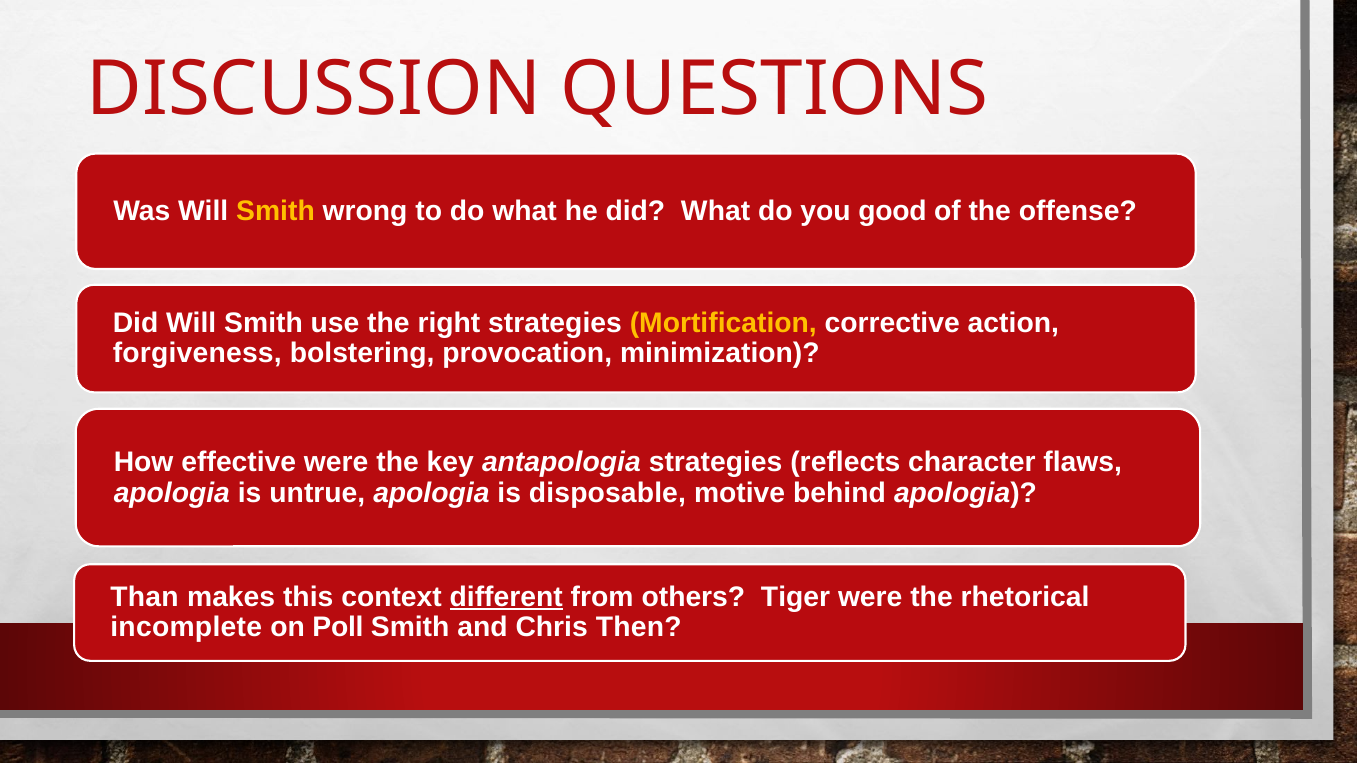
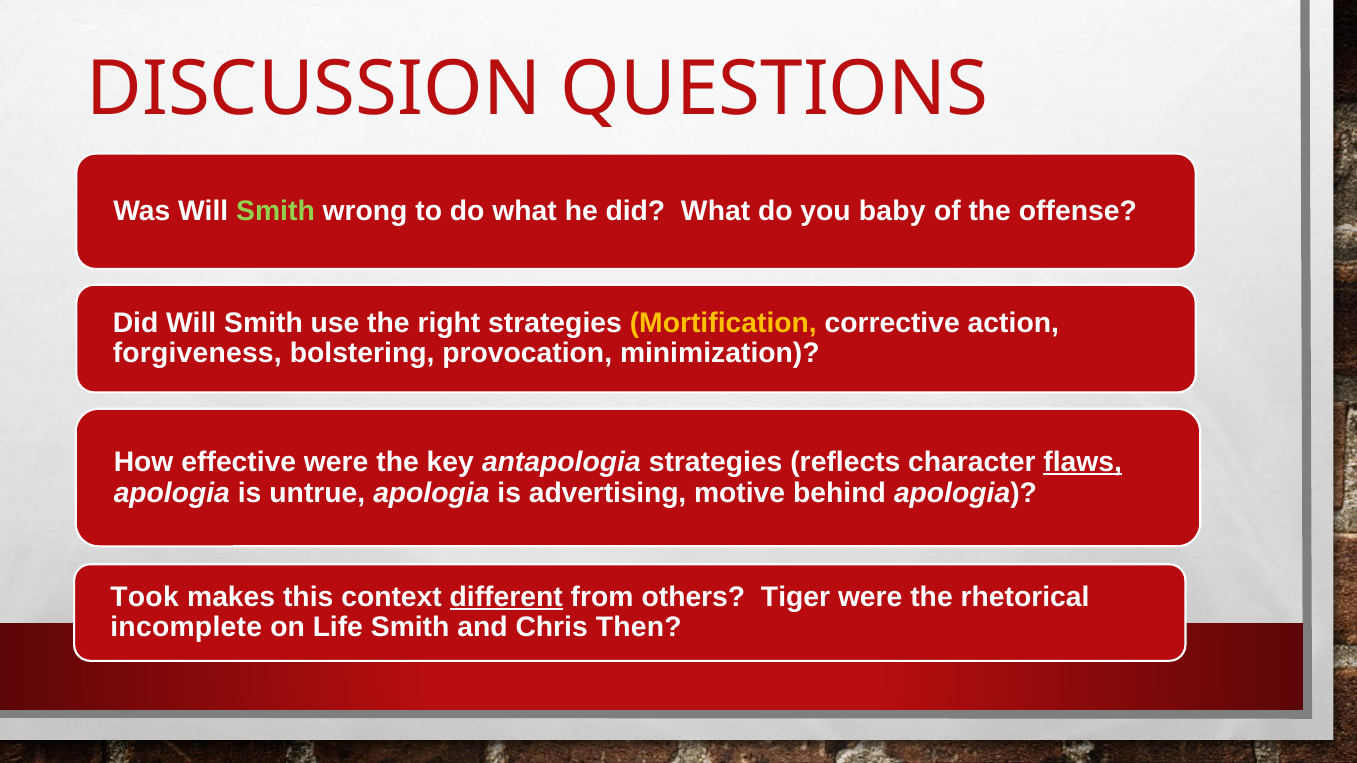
Smith colour: yellow -> light green (275, 211)
good: good -> baby (892, 211)
flaws underline: none -> present (1083, 462)
disposable: disposable -> advertising (608, 493)
Than: Than -> Took (145, 597)
Poll: Poll -> Life (338, 628)
